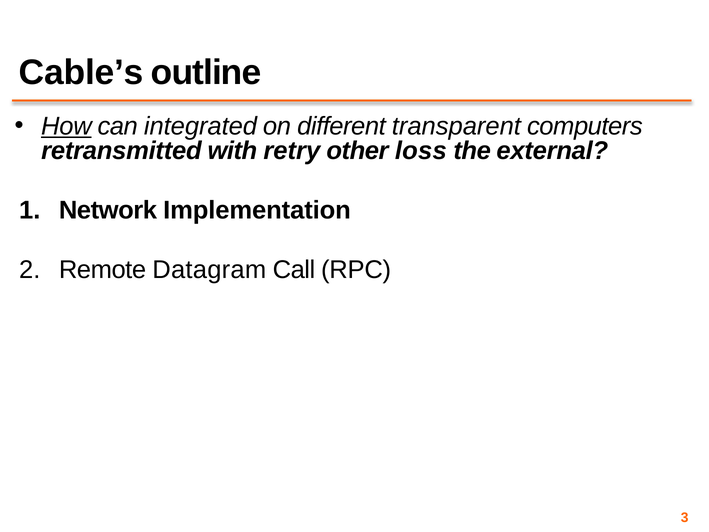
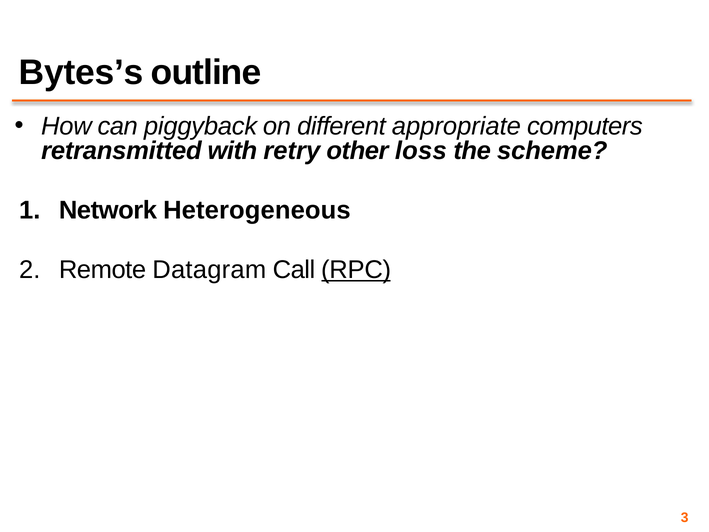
Cable’s: Cable’s -> Bytes’s (81, 72)
How underline: present -> none (66, 126)
integrated: integrated -> piggyback (201, 126)
transparent: transparent -> appropriate (456, 126)
external: external -> scheme (552, 151)
Implementation: Implementation -> Heterogeneous (257, 210)
RPC underline: none -> present (356, 270)
